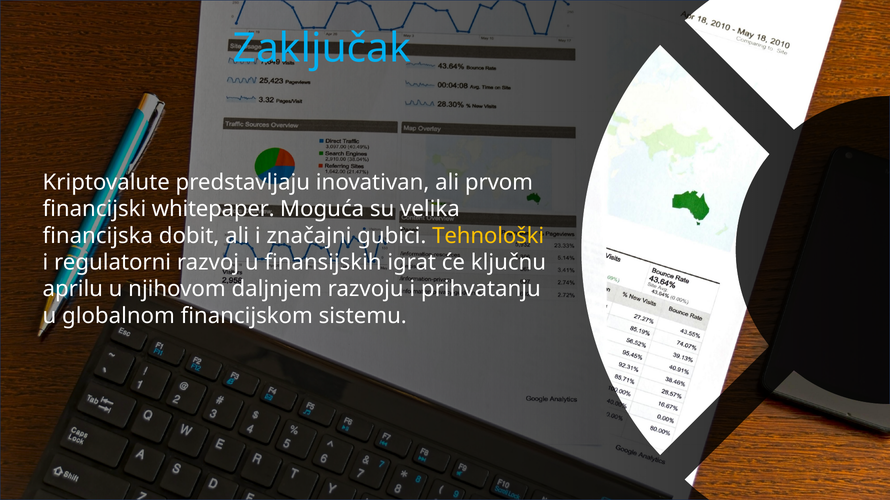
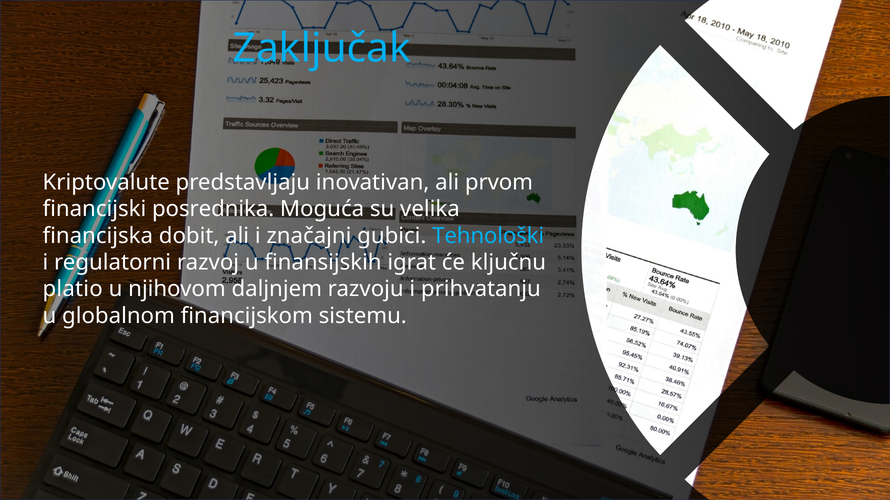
whitepaper: whitepaper -> posrednika (213, 209)
Tehnološki colour: yellow -> light blue (488, 236)
aprilu: aprilu -> platio (73, 289)
